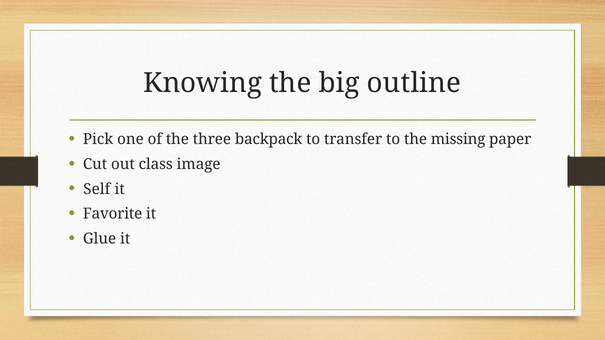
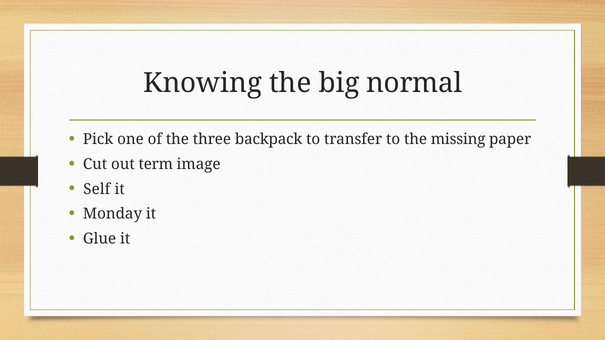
outline: outline -> normal (414, 83)
class: class -> term (156, 164)
Favorite: Favorite -> Monday (113, 214)
